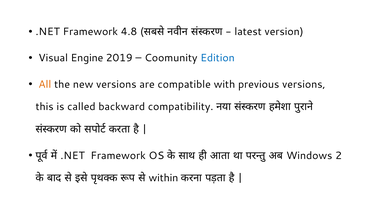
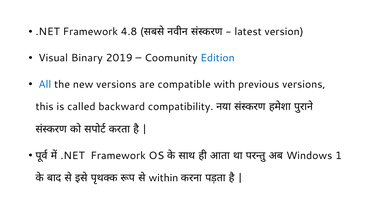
Engine: Engine -> Binary (87, 58)
All colour: orange -> blue (45, 84)
2: 2 -> 1 (339, 155)
